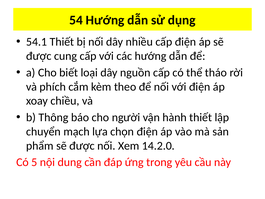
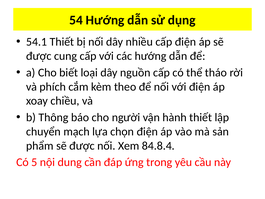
14.2.0: 14.2.0 -> 84.8.4 (158, 146)
